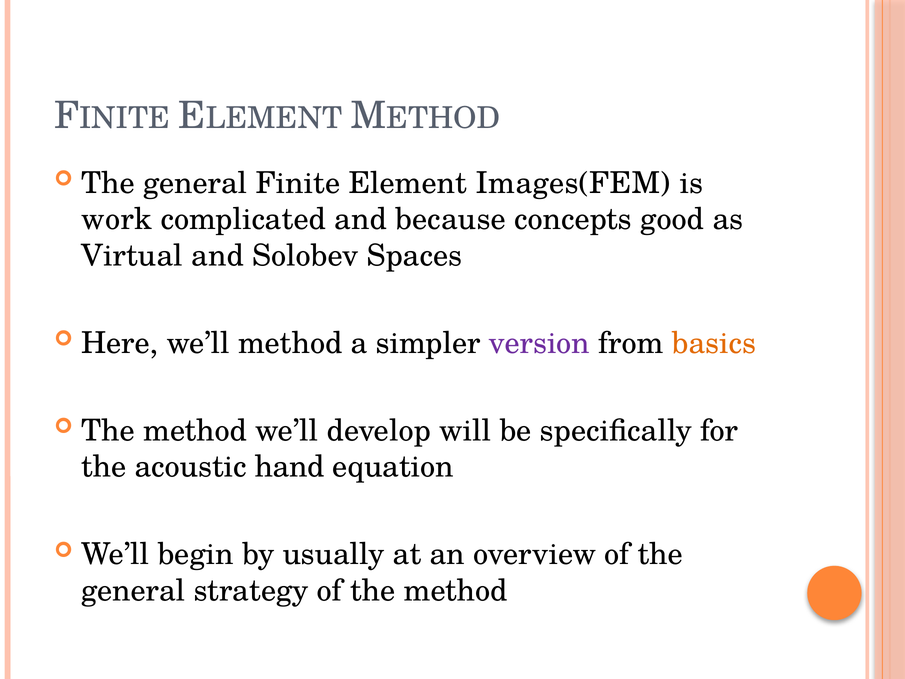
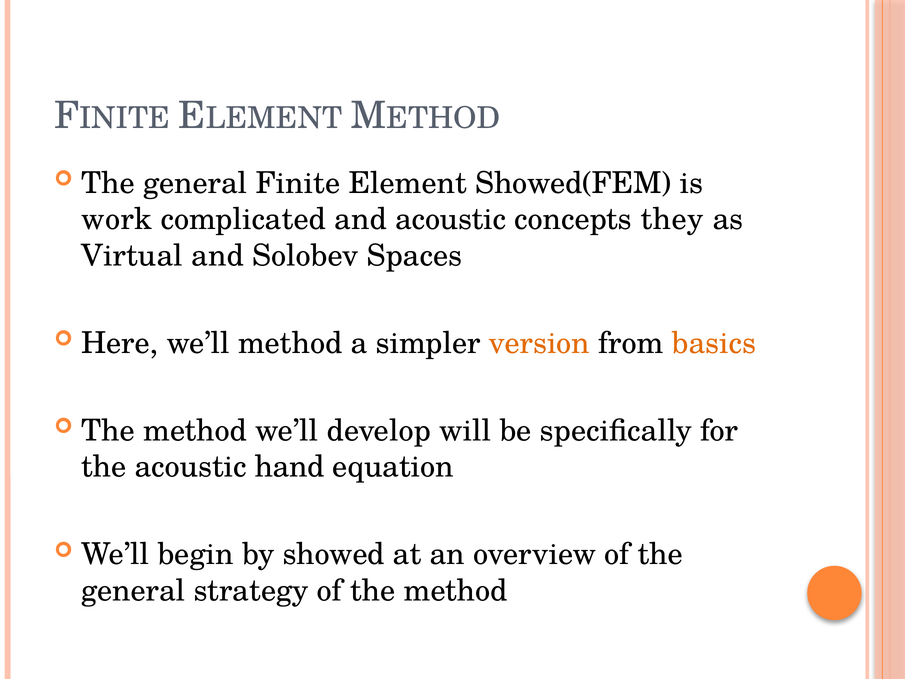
Images(FEM: Images(FEM -> Showed(FEM (573, 183)
and because: because -> acoustic (451, 219)
good: good -> they (672, 219)
version colour: purple -> orange (539, 343)
usually: usually -> showed (334, 554)
